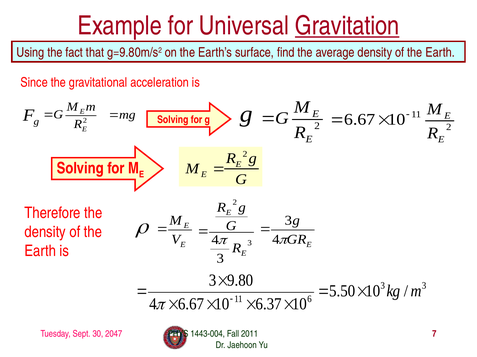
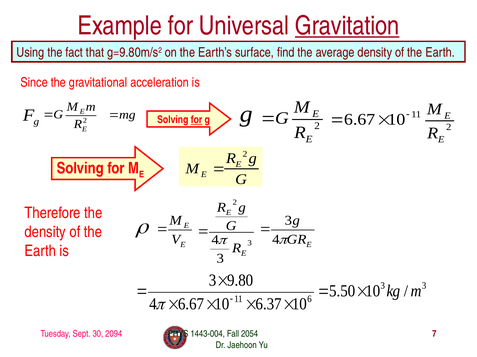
for underline: none -> present (197, 120)
2047: 2047 -> 2094 (114, 335)
2011: 2011 -> 2054 (250, 335)
